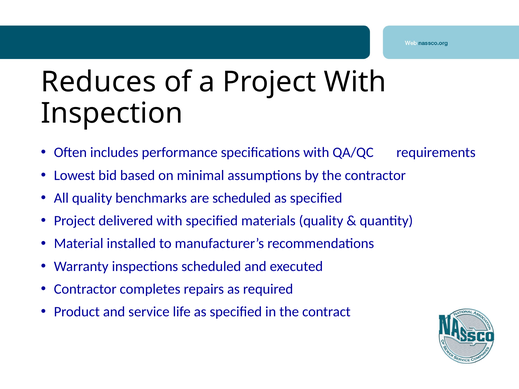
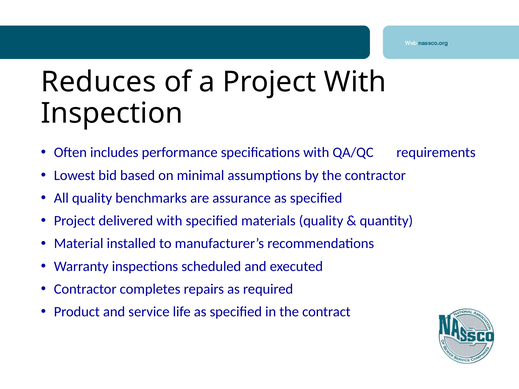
are scheduled: scheduled -> assurance (242, 198)
